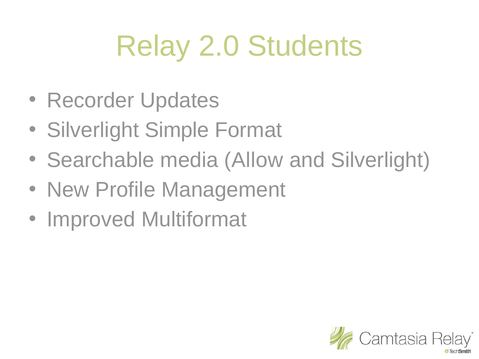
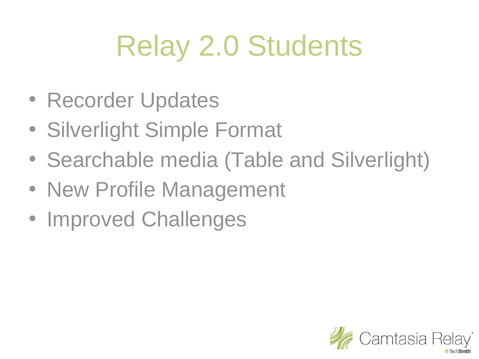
Allow: Allow -> Table (254, 160)
Multiformat: Multiformat -> Challenges (194, 220)
